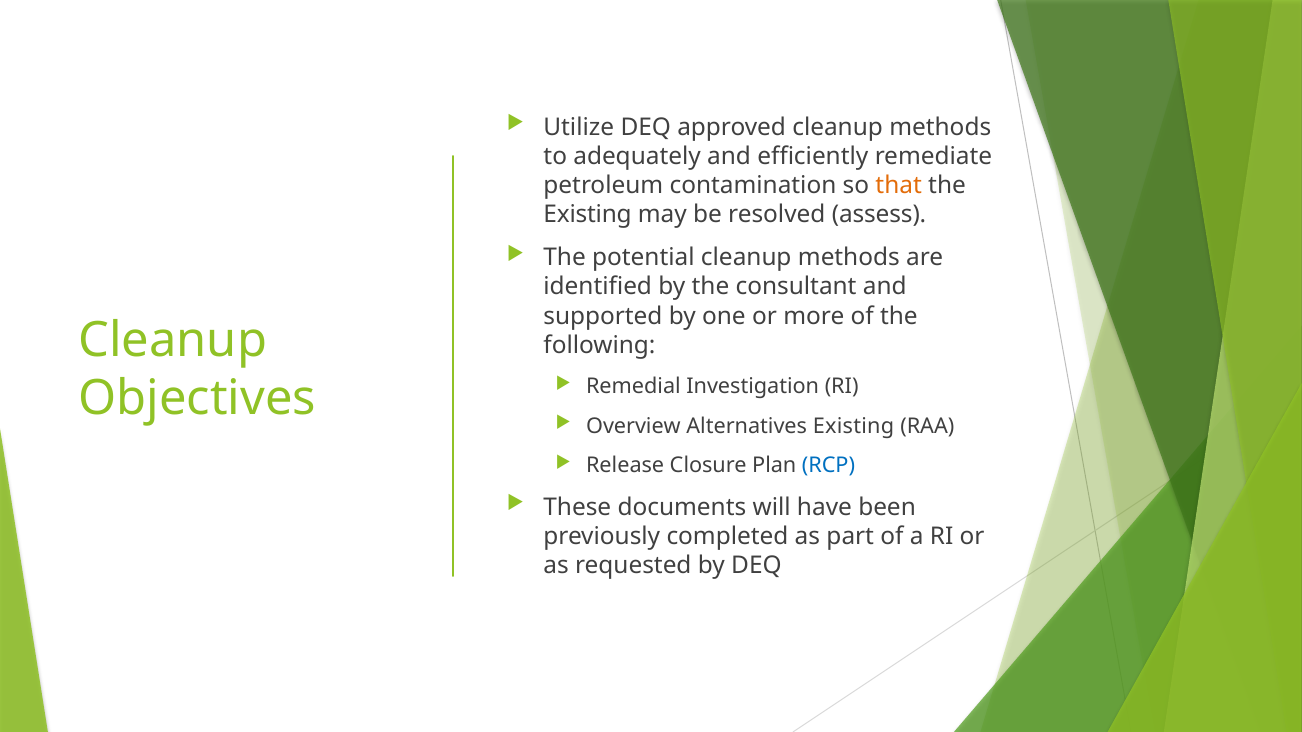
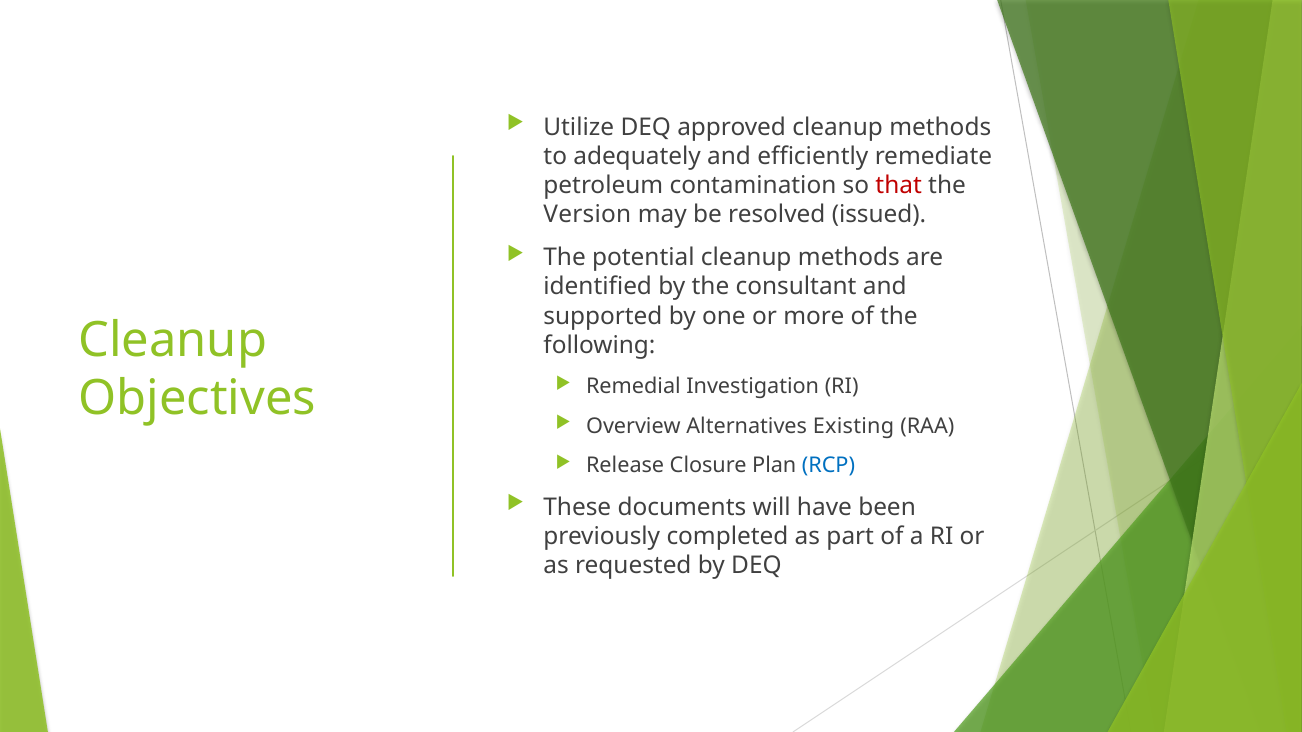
that colour: orange -> red (899, 186)
Existing: Existing -> Version (587, 215)
assess: assess -> issued (879, 215)
